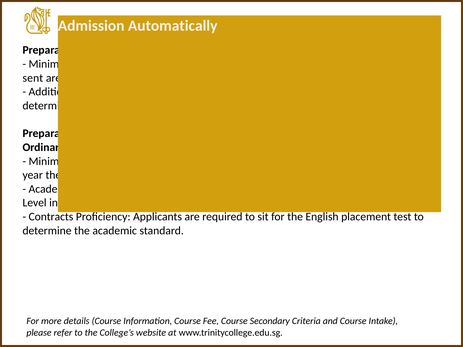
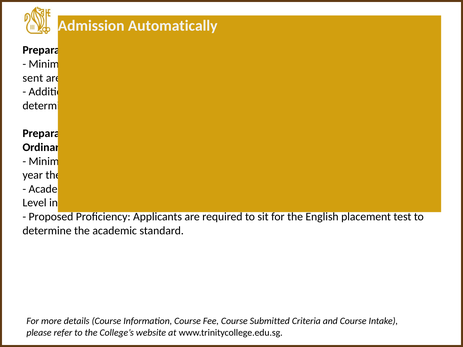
Contracts: Contracts -> Proposed (51, 217)
Secondary: Secondary -> Submitted (270, 321)
